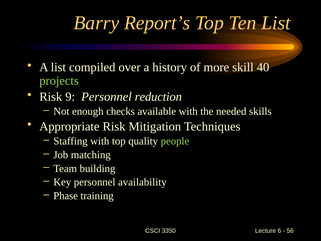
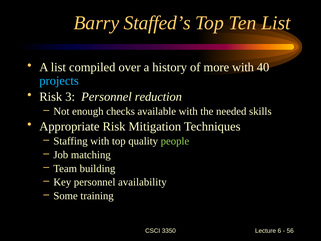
Report’s: Report’s -> Staffed’s (157, 23)
more skill: skill -> with (243, 67)
projects colour: light green -> light blue (59, 81)
9: 9 -> 3 (70, 97)
Phase: Phase -> Some (66, 196)
